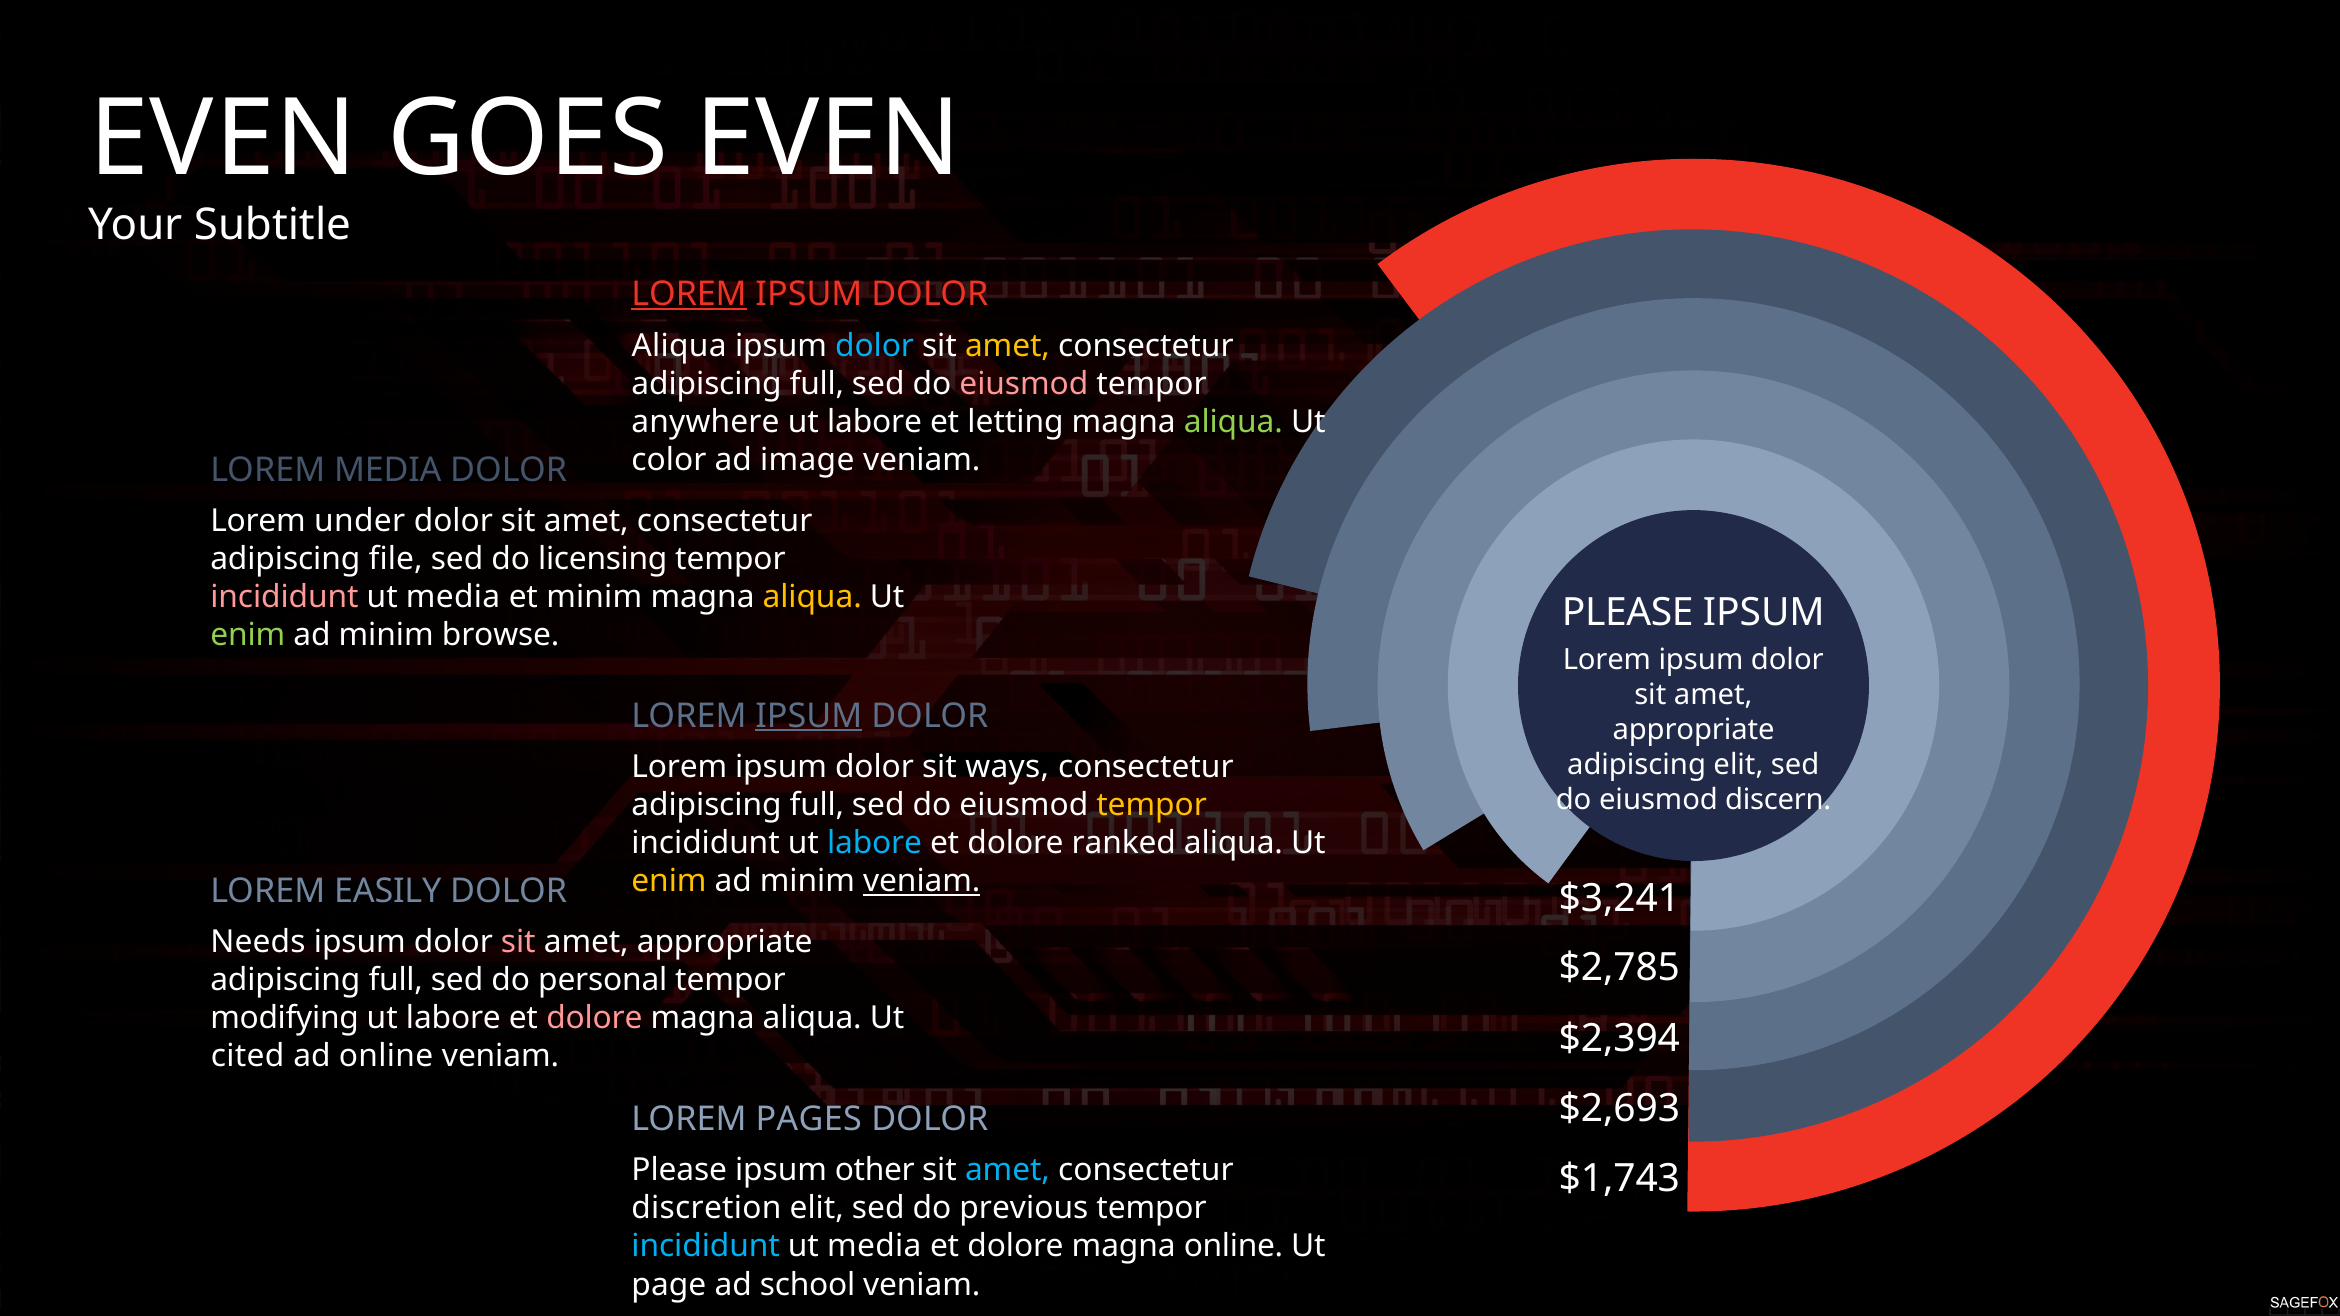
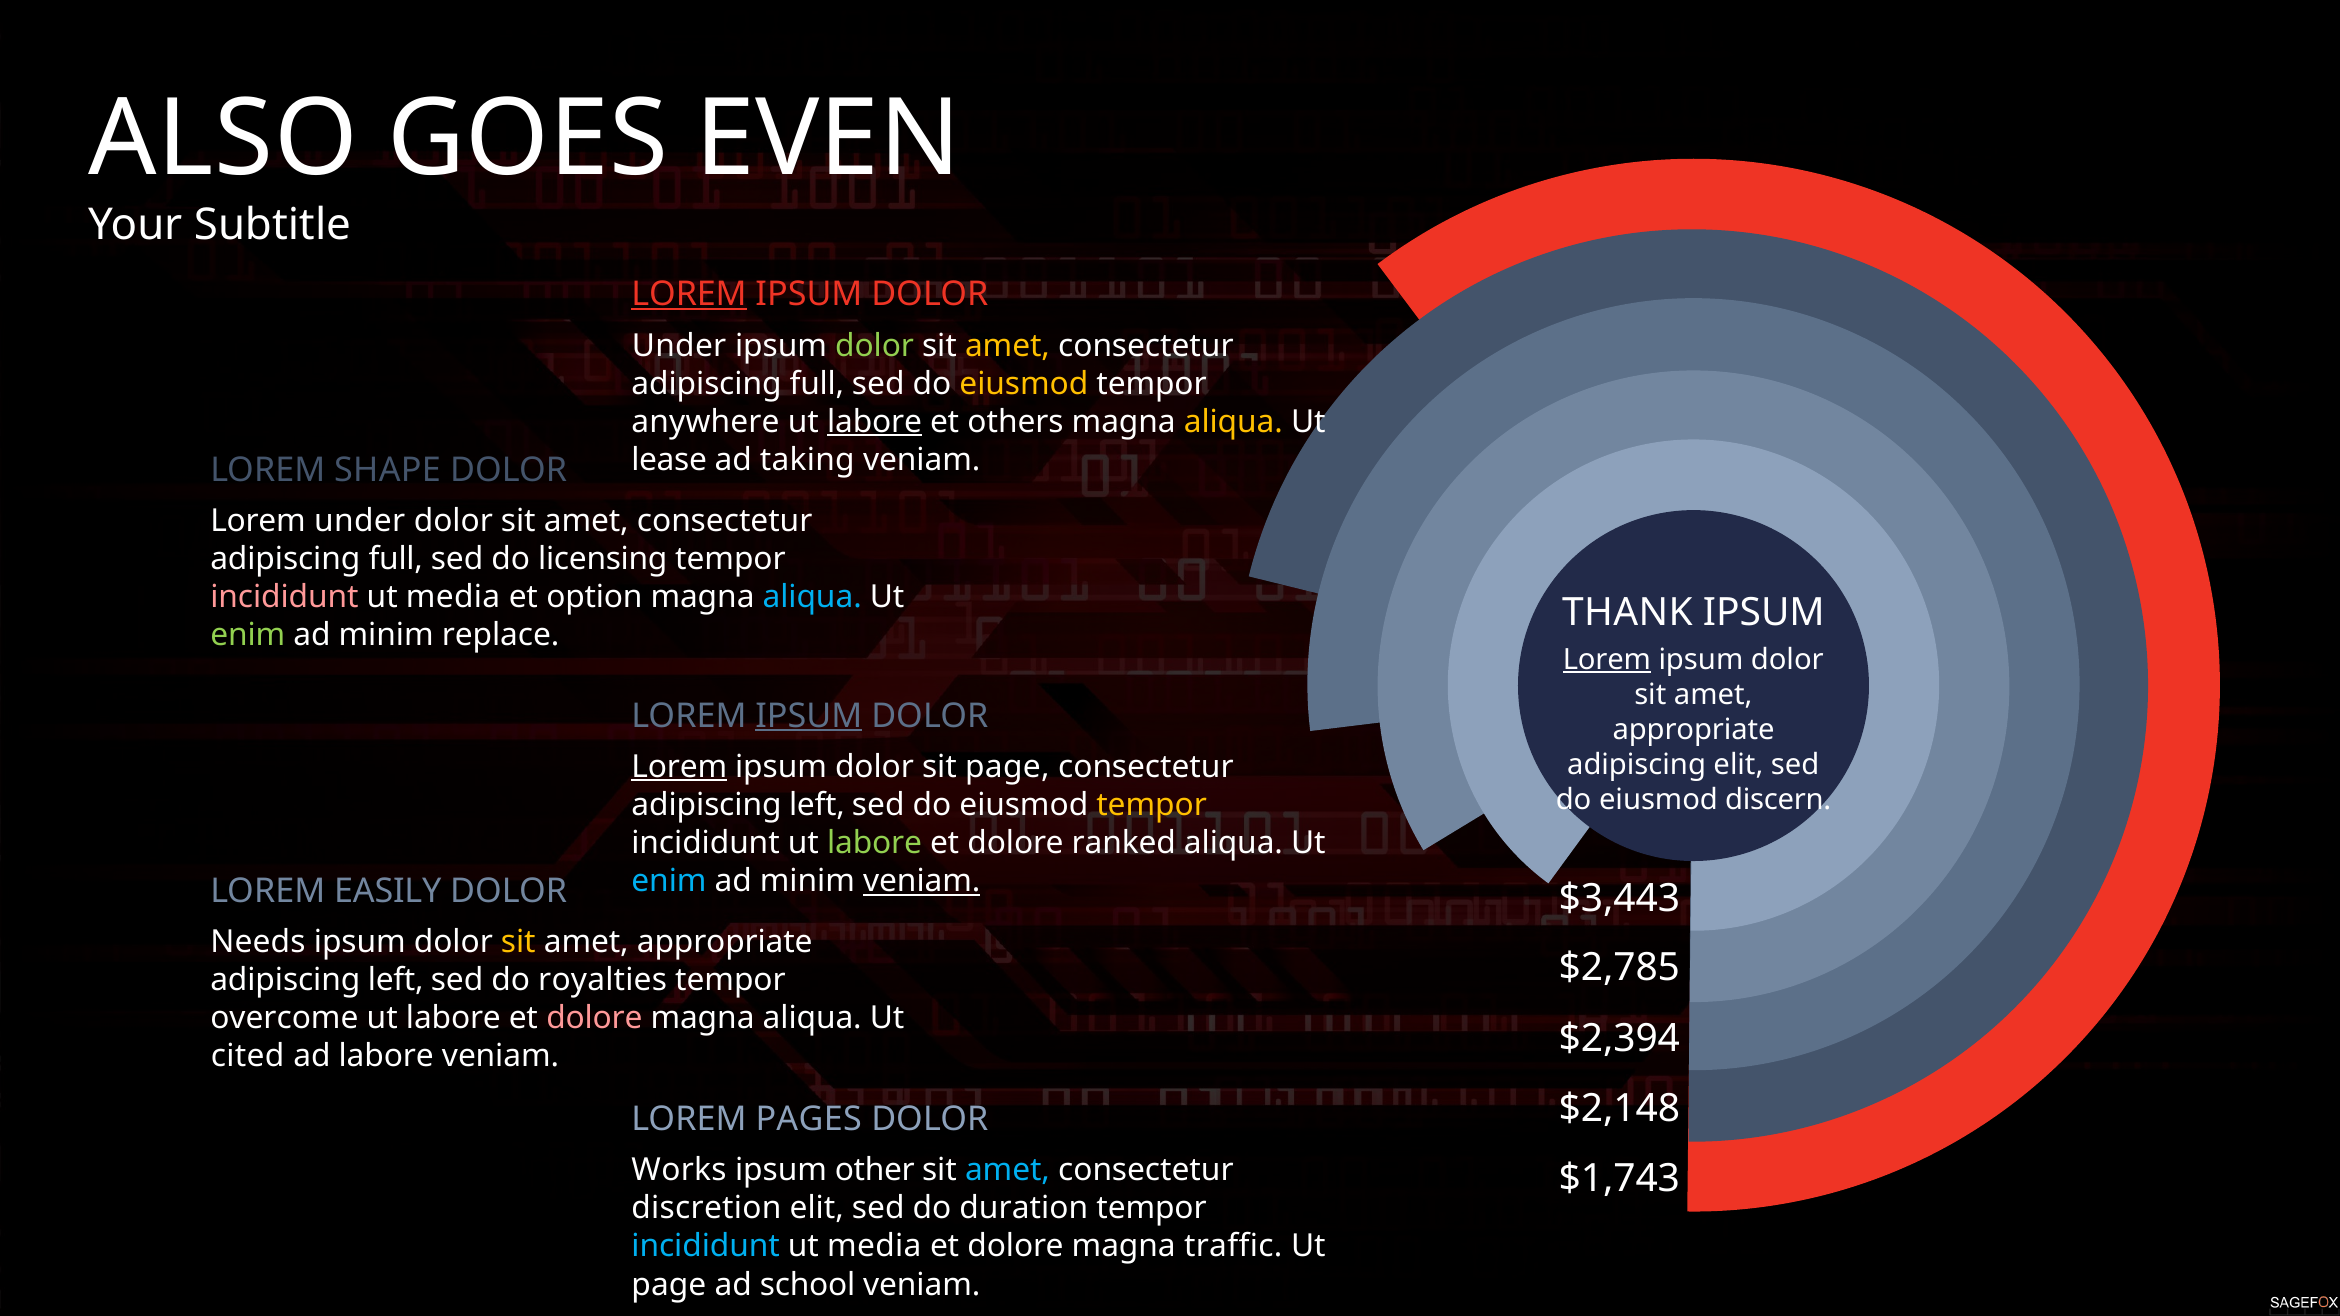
EVEN: EVEN -> ALSO (223, 139)
Aliqua: Aliqua -> Under (679, 346)
dolor colour: light blue -> light green (875, 346)
eiusmod colour: pink -> yellow (1024, 384)
labore underline: none -> present (875, 422)
letting: letting -> others (1016, 422)
aliqua colour: light green -> yellow (1233, 422)
color: color -> lease (669, 460)
image: image -> taking (807, 460)
LOREM MEDIA: MEDIA -> SHAPE (388, 470)
file: file -> full (396, 559)
et minim: minim -> option (594, 597)
aliqua colour: yellow -> light blue (812, 597)
PLEASE: PLEASE -> THANK (1627, 612)
browse: browse -> replace (501, 635)
Lorem underline: none -> present (1607, 660)
Lorem underline: none -> present (679, 767)
sit ways: ways -> page (1007, 767)
full: full -> left (817, 805)
labore colour: light blue -> light green (875, 843)
enim colour: yellow -> light blue (669, 881)
$3,241: $3,241 -> $3,443 (1619, 899)
sit colour: pink -> yellow (518, 942)
full: full -> left (396, 980)
personal: personal -> royalties (603, 980)
modifying: modifying -> overcome (284, 1019)
ad online: online -> labore (386, 1057)
$2,693: $2,693 -> $2,148 (1619, 1109)
Please: Please -> Works (679, 1171)
previous: previous -> duration (1024, 1209)
magna online: online -> traffic (1233, 1247)
